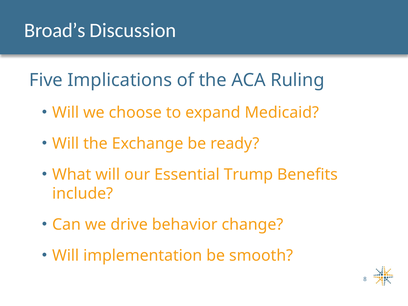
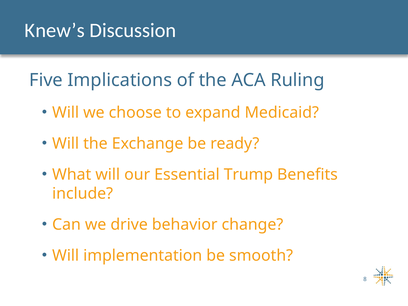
Broad’s: Broad’s -> Knew’s (55, 30)
